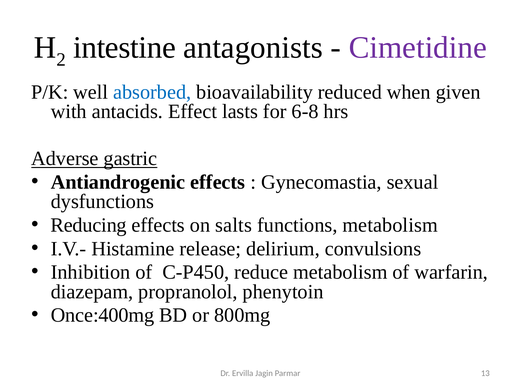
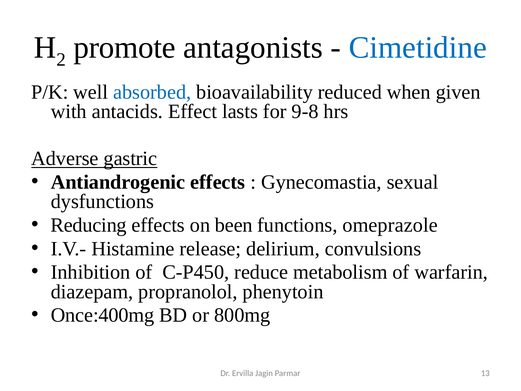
intestine: intestine -> promote (125, 48)
Cimetidine colour: purple -> blue (418, 48)
6-8: 6-8 -> 9-8 (305, 111)
salts: salts -> been (234, 225)
functions metabolism: metabolism -> omeprazole (390, 225)
